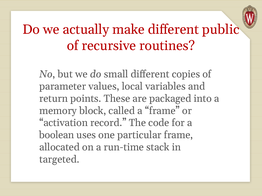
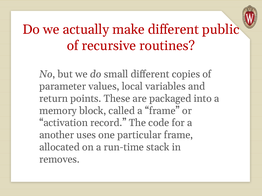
boolean: boolean -> another (57, 135)
targeted: targeted -> removes (59, 160)
